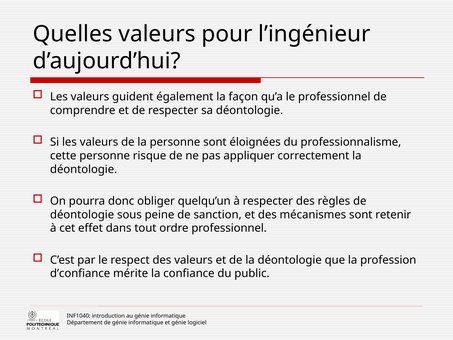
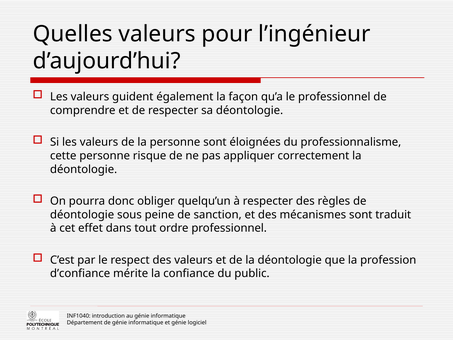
retenir: retenir -> traduit (393, 214)
